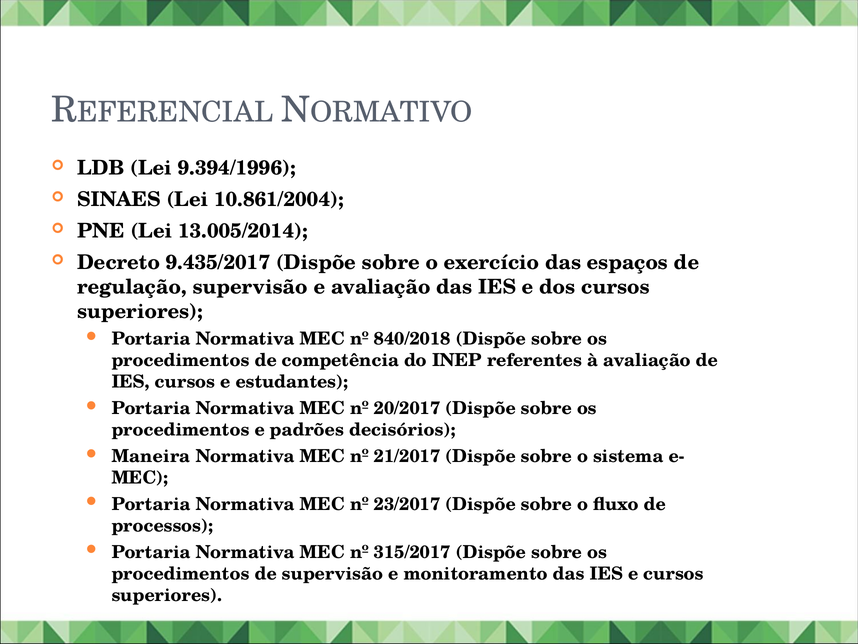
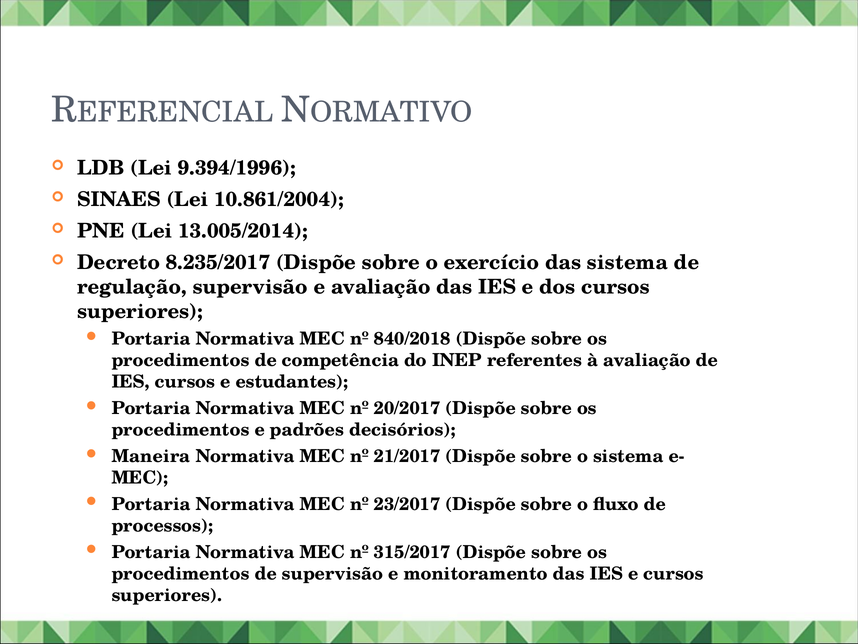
9.435/2017: 9.435/2017 -> 8.235/2017 (218, 262)
das espaços: espaços -> sistema (627, 262)
